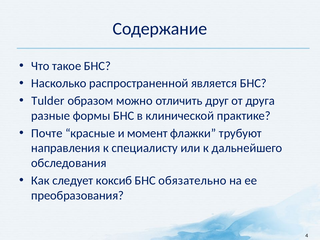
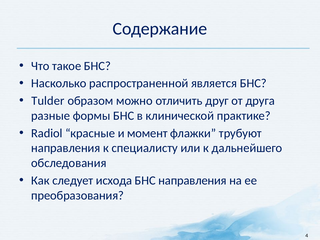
Почте: Почте -> Radiol (47, 133)
коксиб: коксиб -> исхода (114, 181)
БНС обязательно: обязательно -> направления (193, 181)
